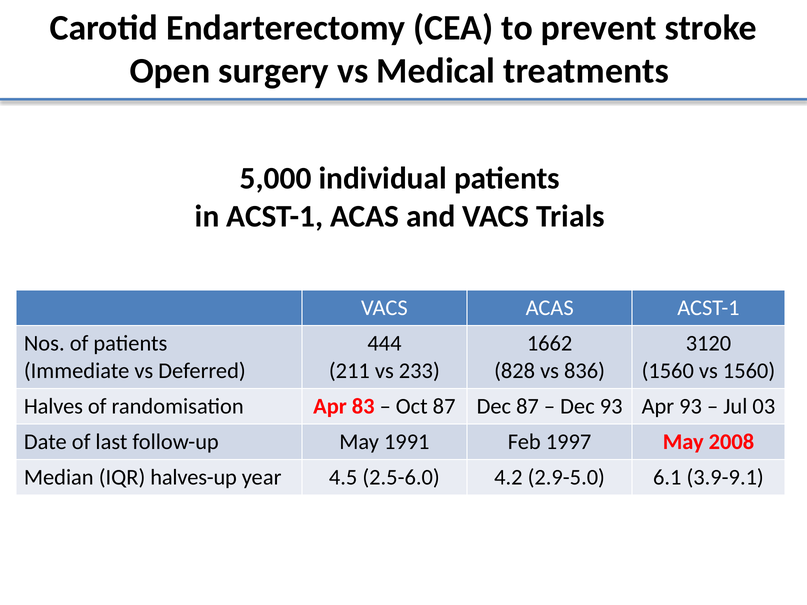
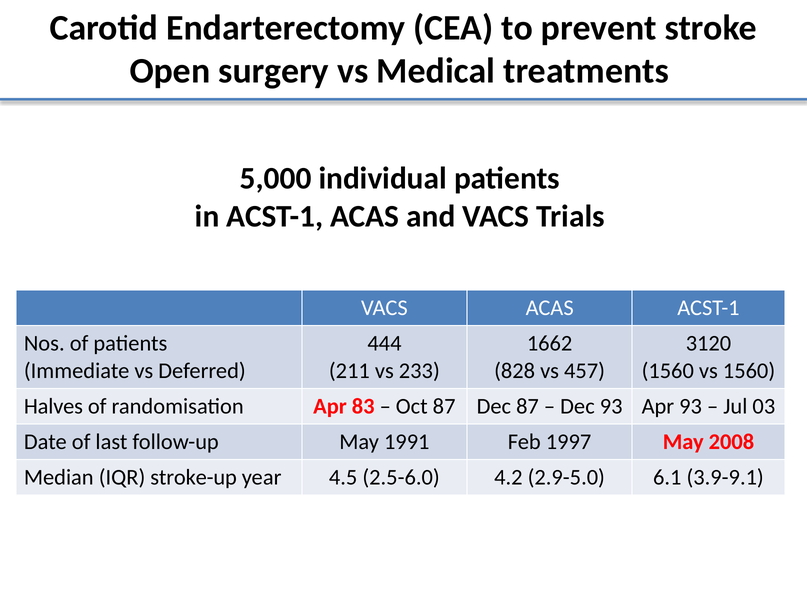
836: 836 -> 457 (585, 371)
halves-up: halves-up -> stroke-up (194, 478)
